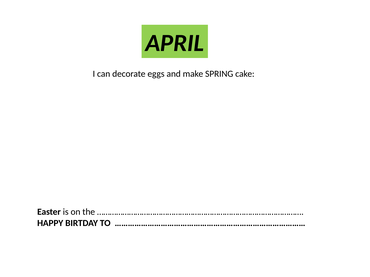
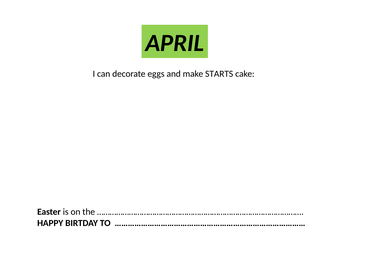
SPRING: SPRING -> STARTS (219, 74)
